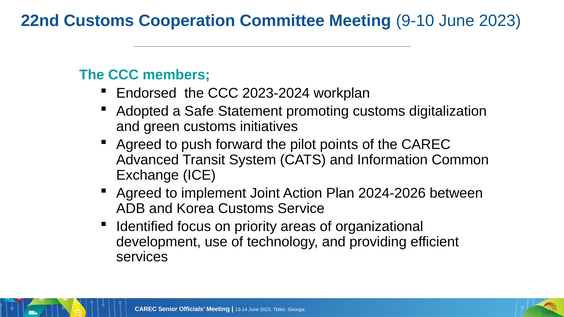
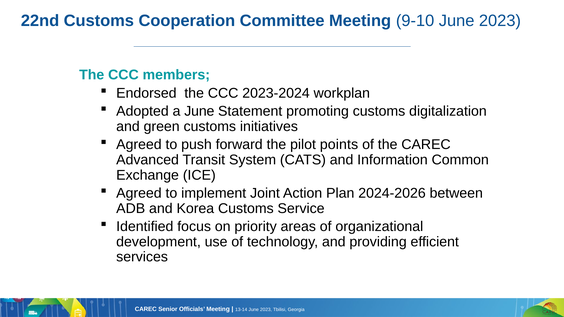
a Safe: Safe -> June (199, 111)
